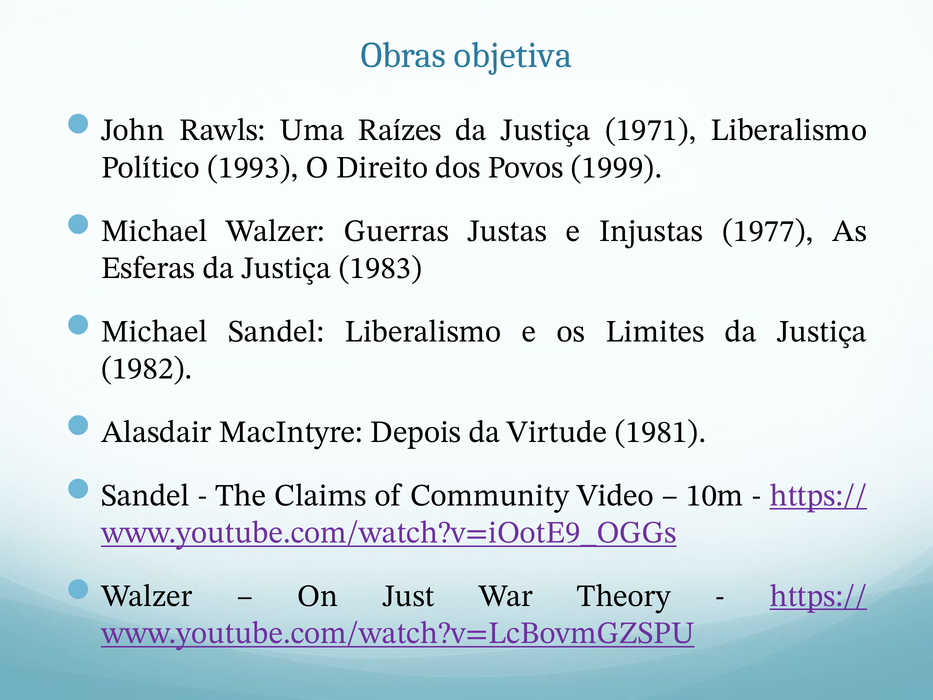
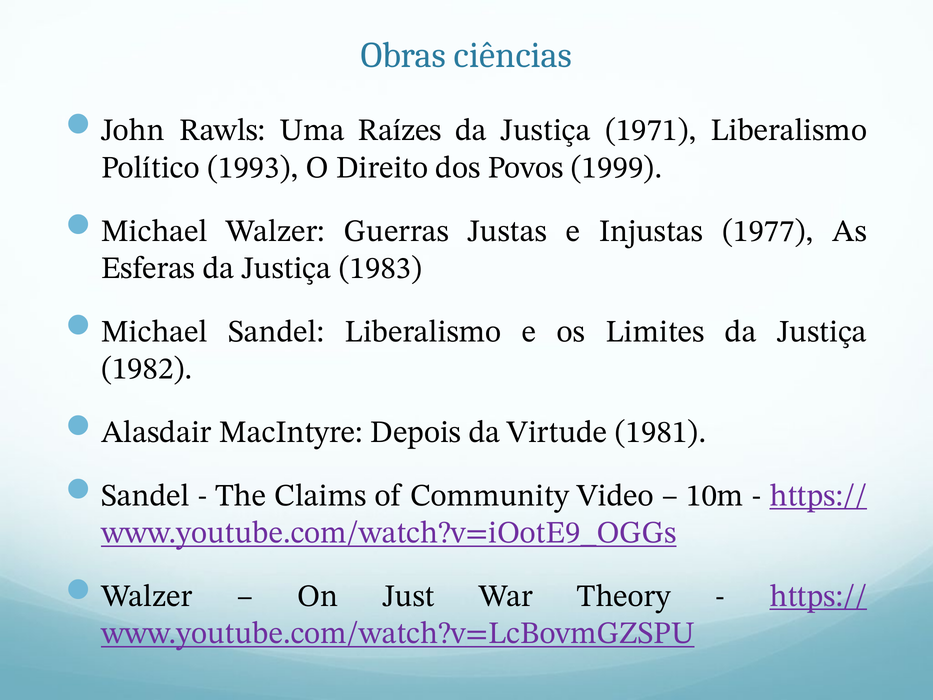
objetiva: objetiva -> ciências (513, 55)
